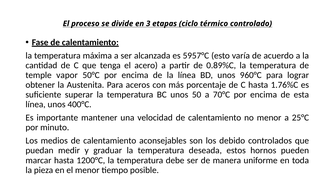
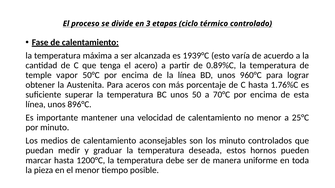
5957°C: 5957°C -> 1939°C (196, 56)
400°C: 400°C -> 896°C (80, 105)
los debido: debido -> minuto (232, 141)
